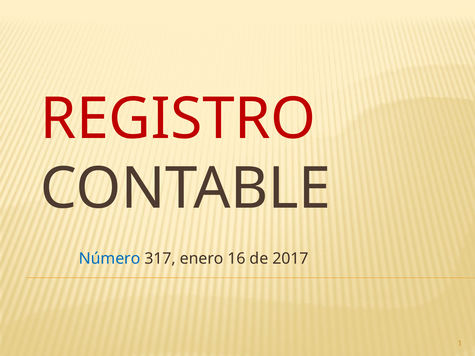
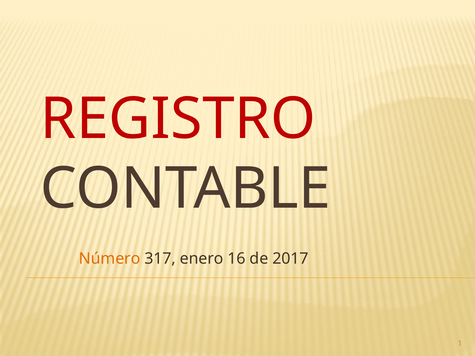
Número colour: blue -> orange (110, 259)
